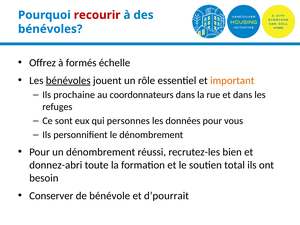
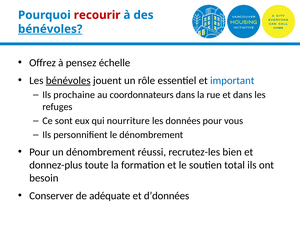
bénévoles underline: none -> present (50, 29)
formés: formés -> pensez (81, 63)
important colour: orange -> blue (232, 80)
personnes: personnes -> nourriture (128, 121)
donnez-abri: donnez-abri -> donnez-plus (56, 165)
bénévole: bénévole -> adéquate (110, 196)
d’pourrait: d’pourrait -> d’données (167, 196)
